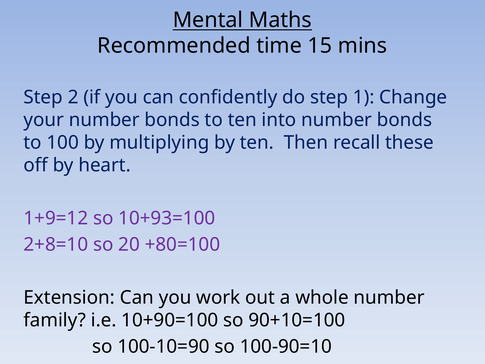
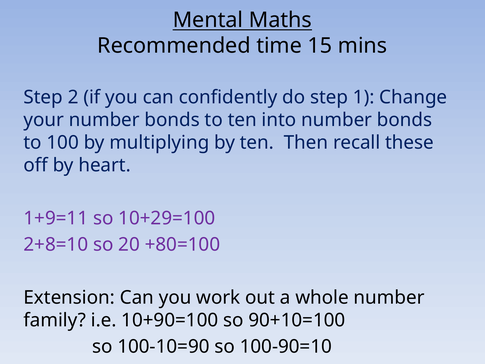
1+9=12: 1+9=12 -> 1+9=11 (56, 218)
10+93=100: 10+93=100 -> 10+29=100 (167, 218)
